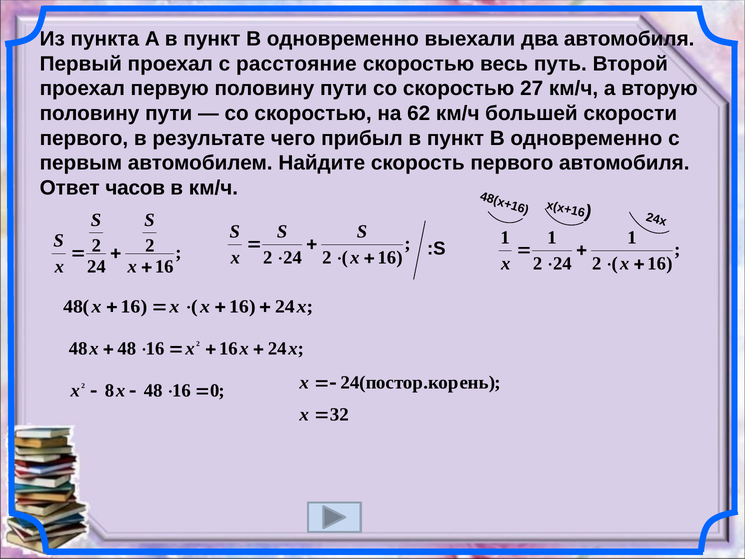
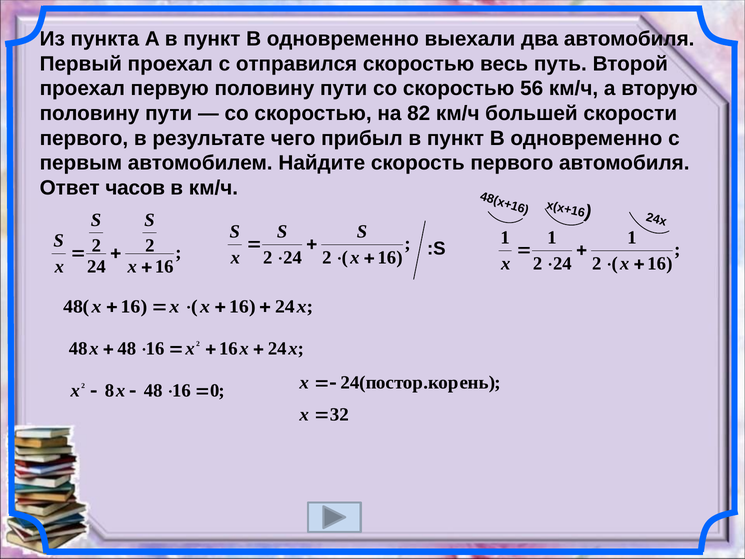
расстояние: расстояние -> отправился (297, 64)
27: 27 -> 56 (532, 88)
62: 62 -> 82 (419, 113)
